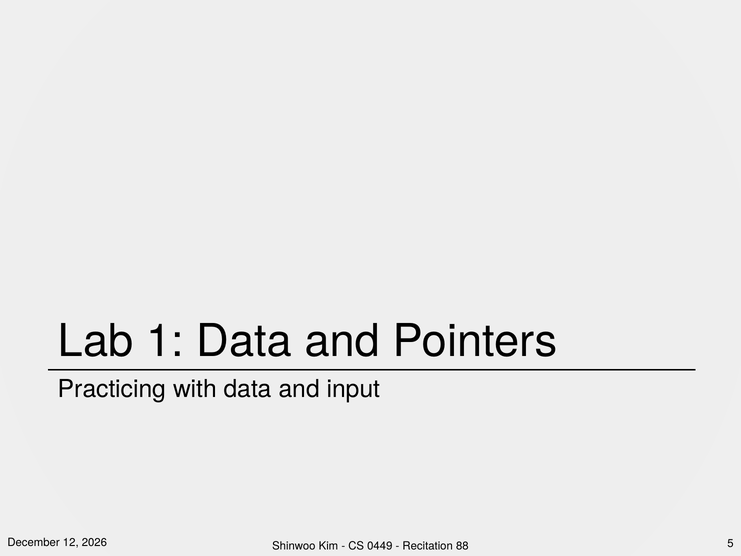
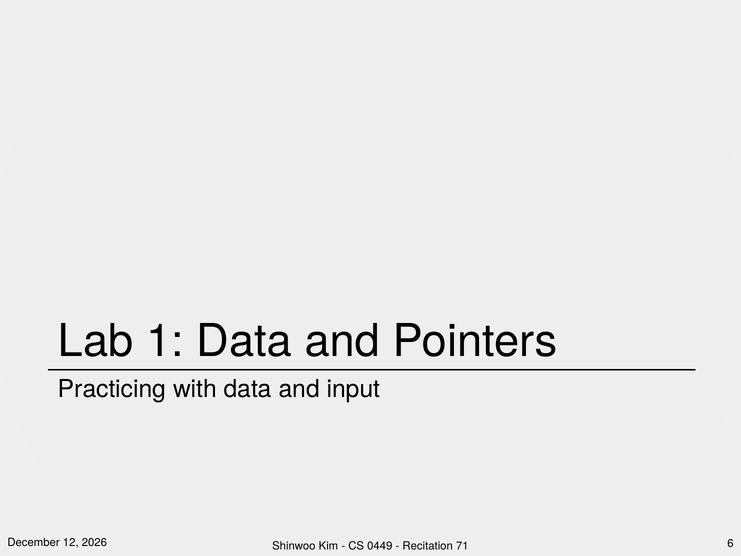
5: 5 -> 6 (730, 543)
88: 88 -> 71 (462, 546)
